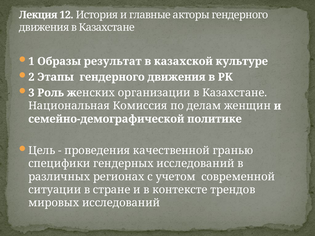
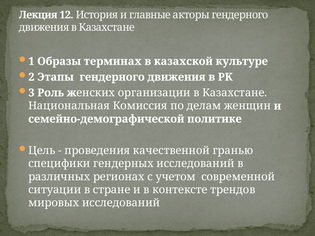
результат: результат -> терминах (113, 61)
